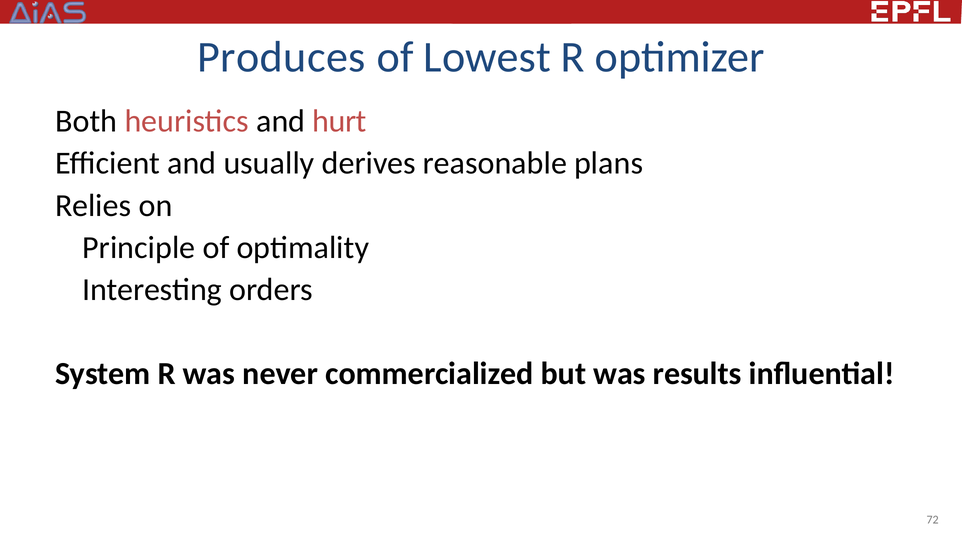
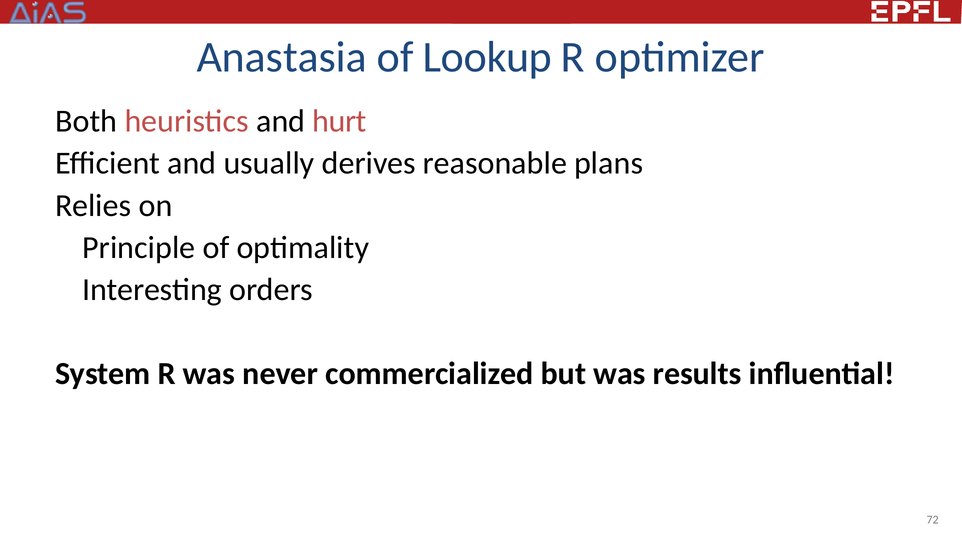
Produces: Produces -> Anastasia (282, 57)
Lowest: Lowest -> Lookup (487, 57)
